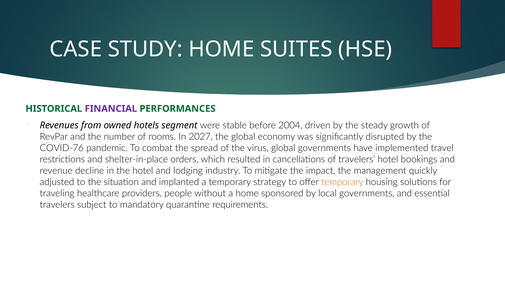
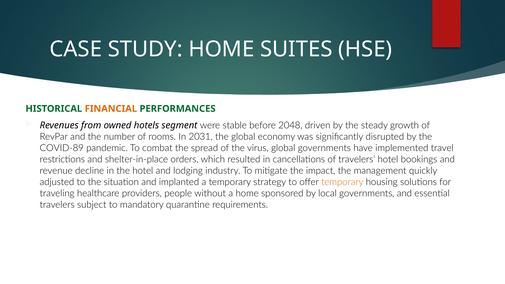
FINANCIAL colour: purple -> orange (111, 109)
2004: 2004 -> 2048 (290, 125)
2027: 2027 -> 2031 (201, 137)
COVID-76: COVID-76 -> COVID-89 (62, 148)
